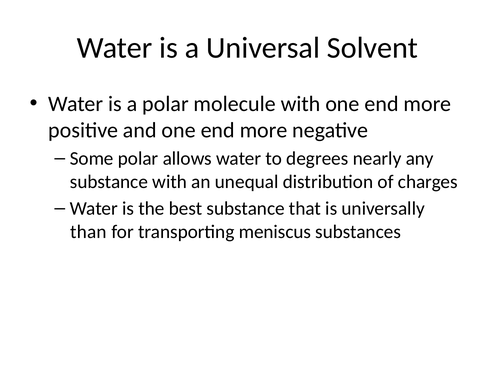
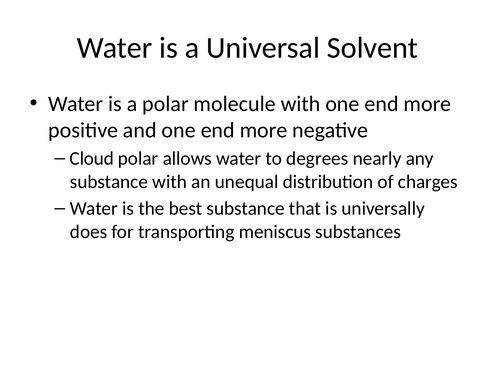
Some: Some -> Cloud (92, 159)
than: than -> does (89, 232)
